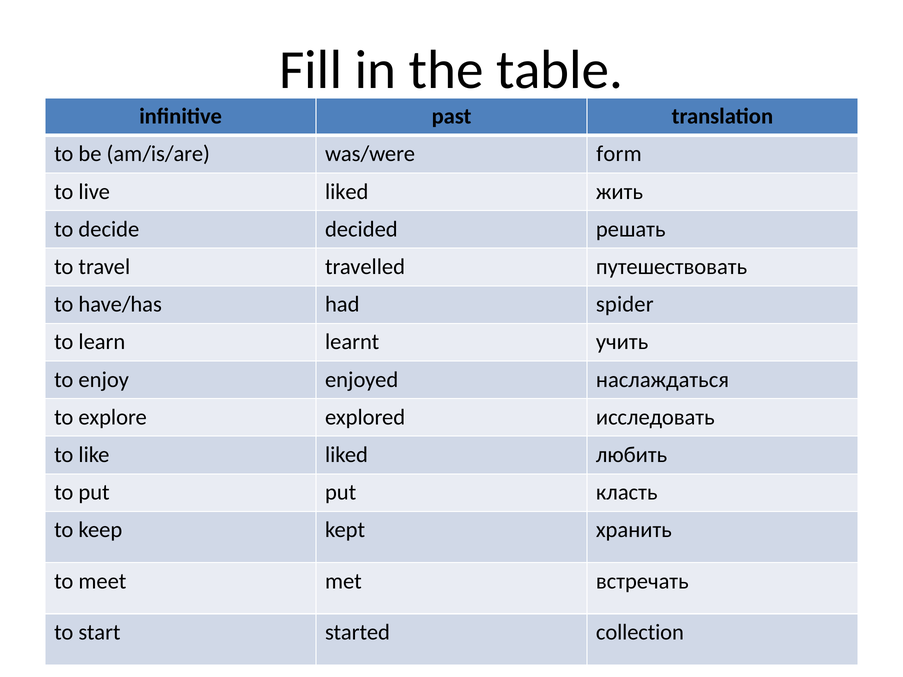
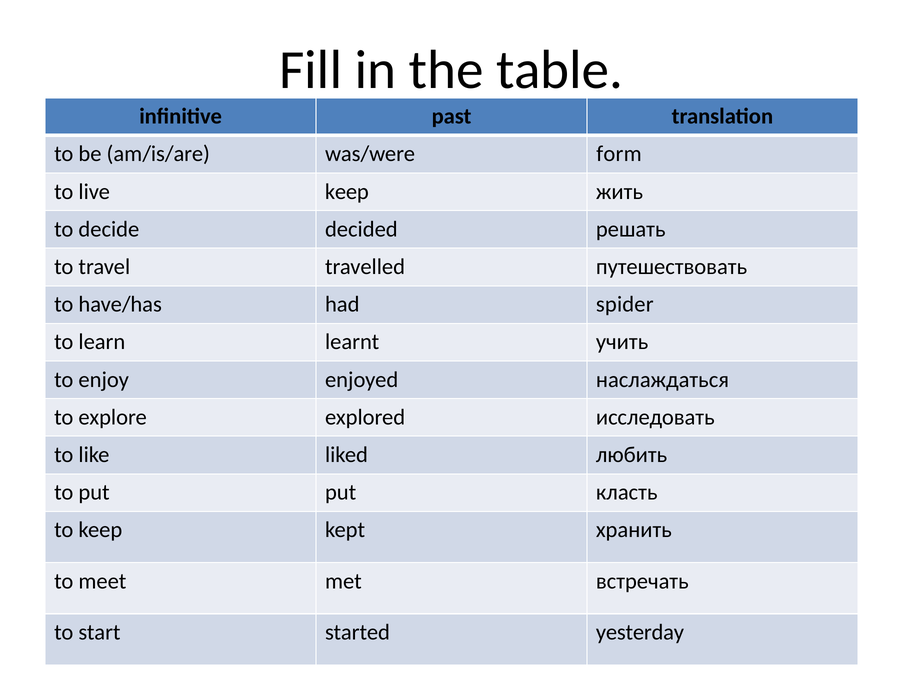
live liked: liked -> keep (347, 192)
collection: collection -> yesterday (640, 633)
